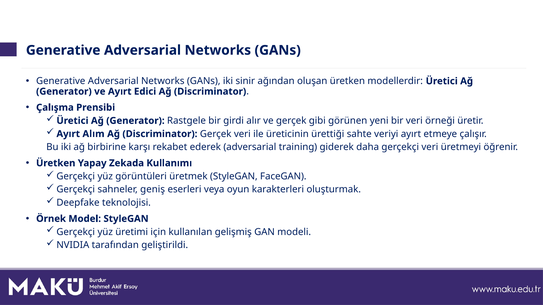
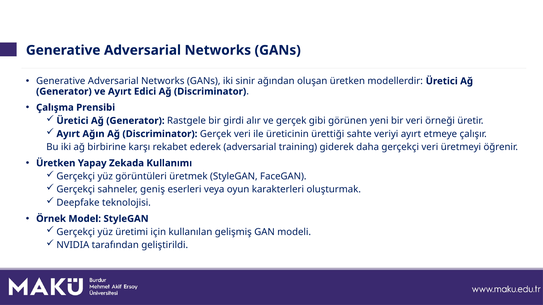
Alım: Alım -> Ağın (94, 134)
